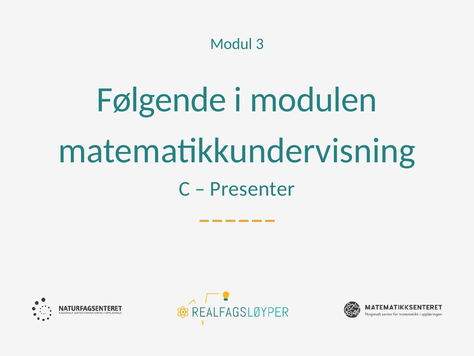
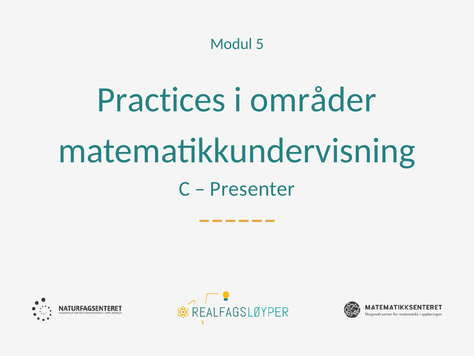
3: 3 -> 5 (260, 44)
Følgende: Følgende -> Practices (161, 100)
modulen: modulen -> områder (313, 100)
